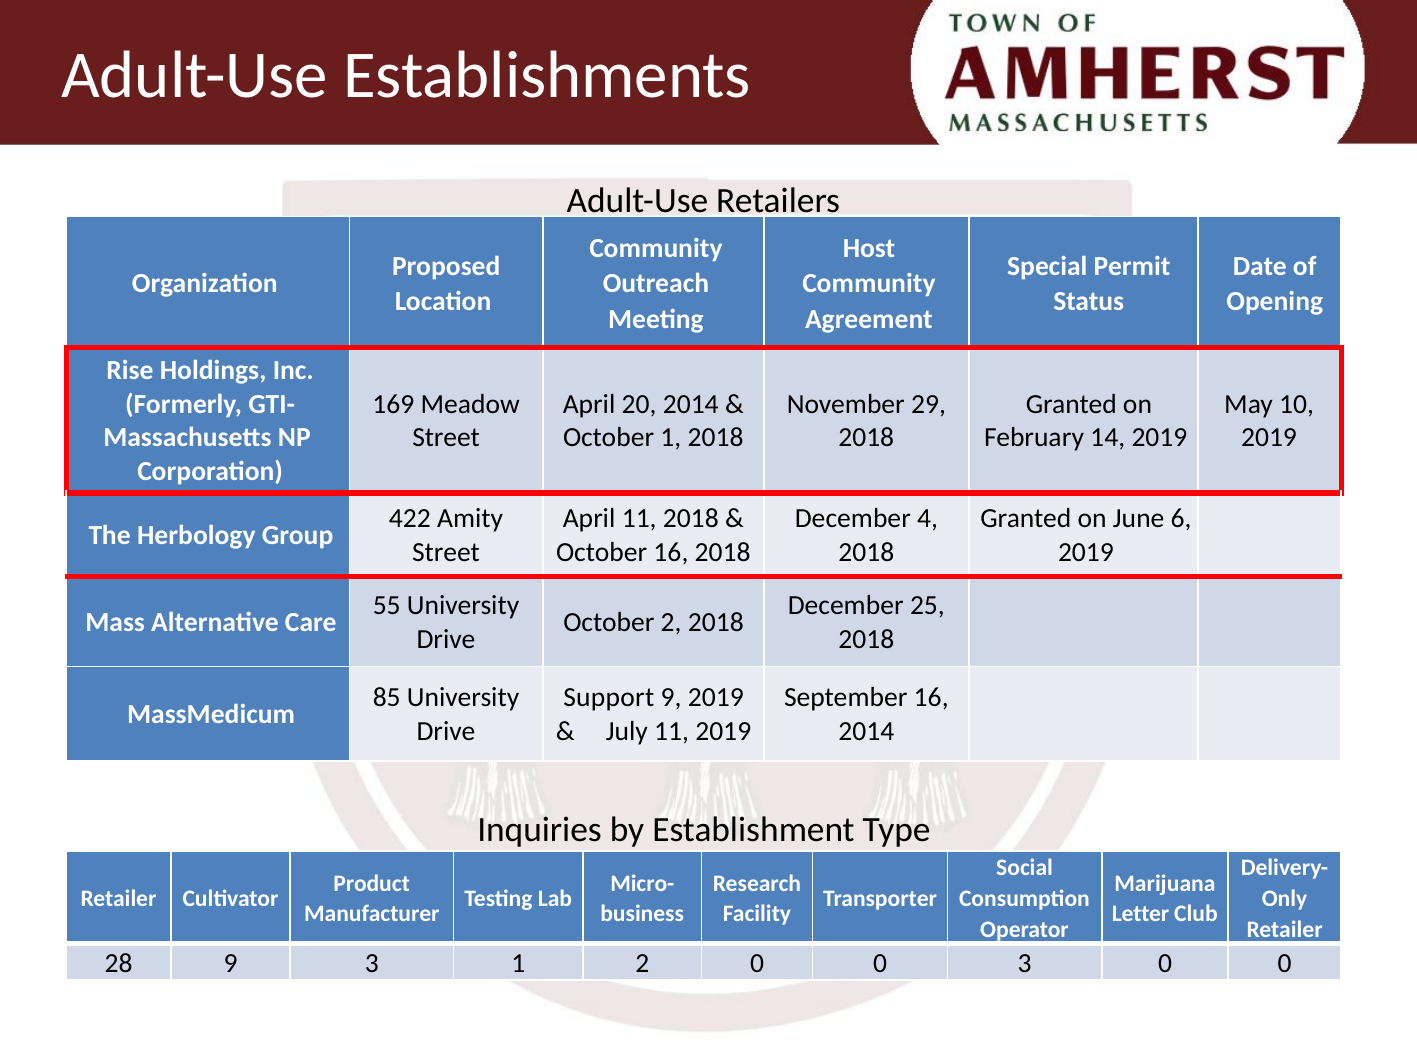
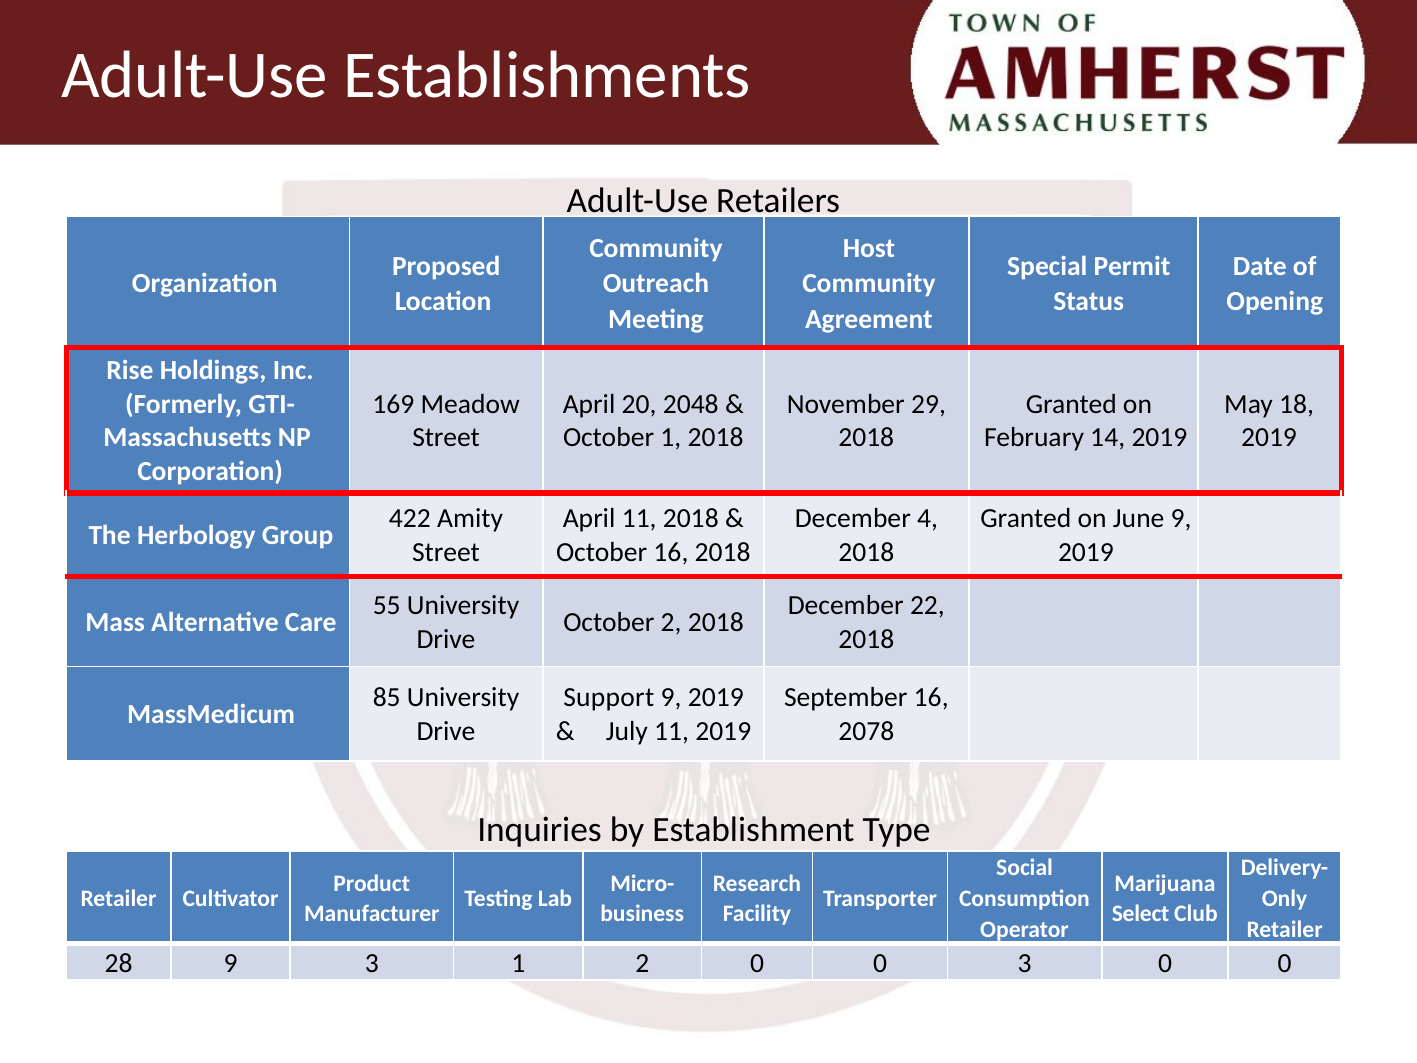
20 2014: 2014 -> 2048 (691, 404)
10: 10 -> 18 (1297, 404)
June 6: 6 -> 9 (1181, 518)
25: 25 -> 22 (927, 605)
2014: 2014 -> 2078 (866, 731)
Letter: Letter -> Select (1141, 914)
